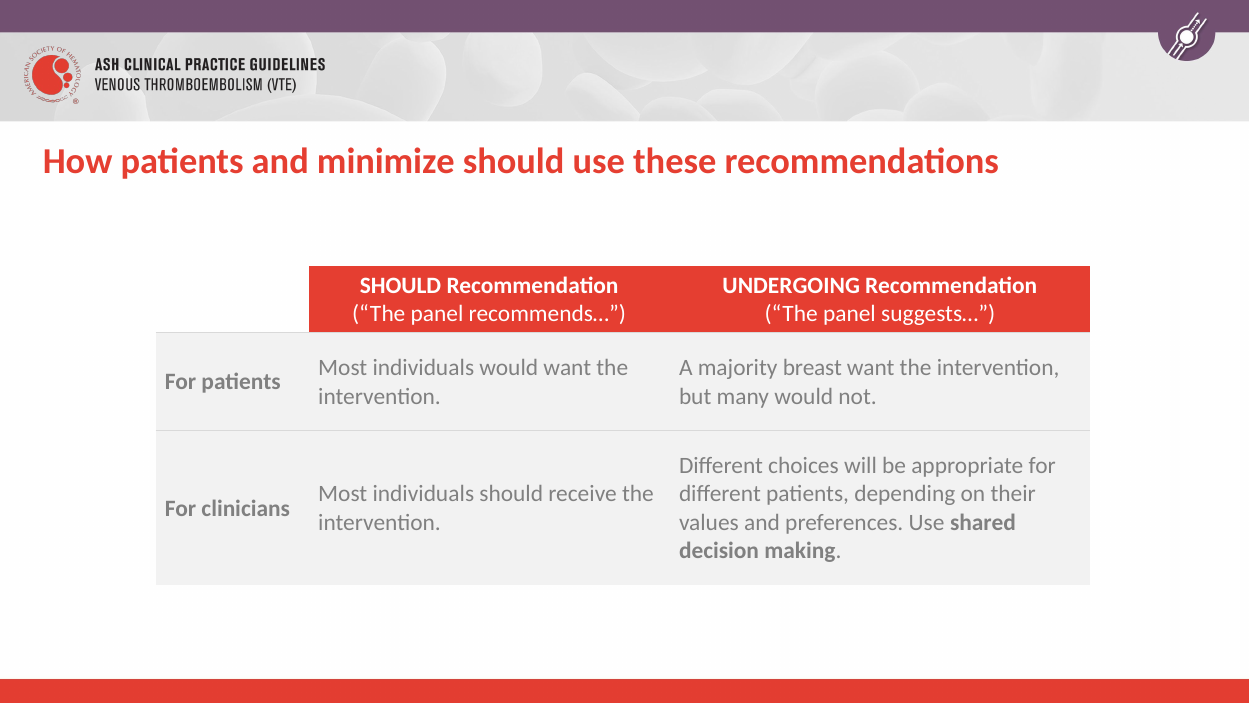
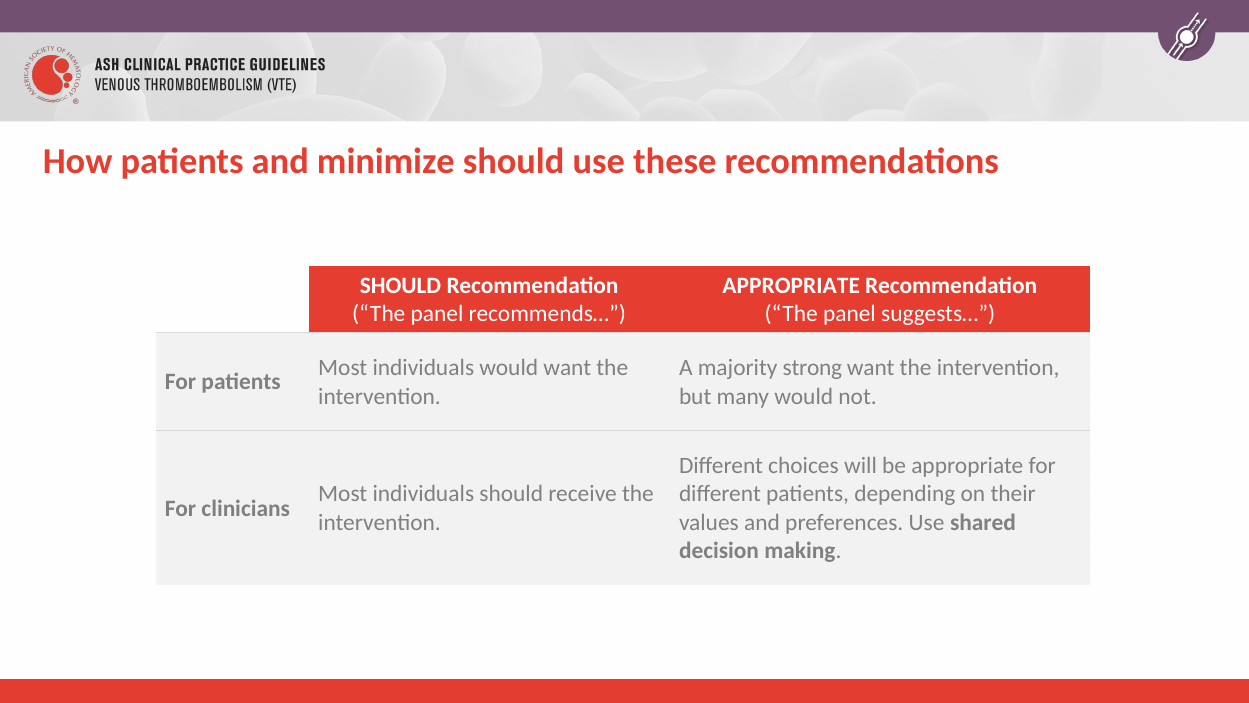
UNDERGOING: UNDERGOING -> APPROPRIATE (791, 285)
breast: breast -> strong (812, 367)
